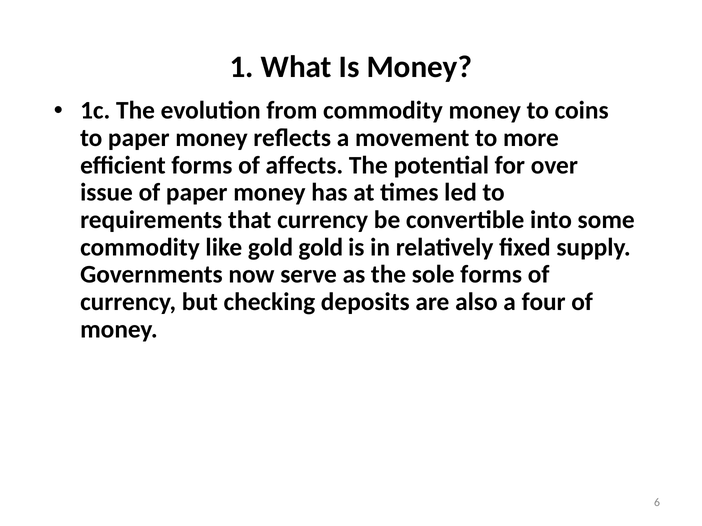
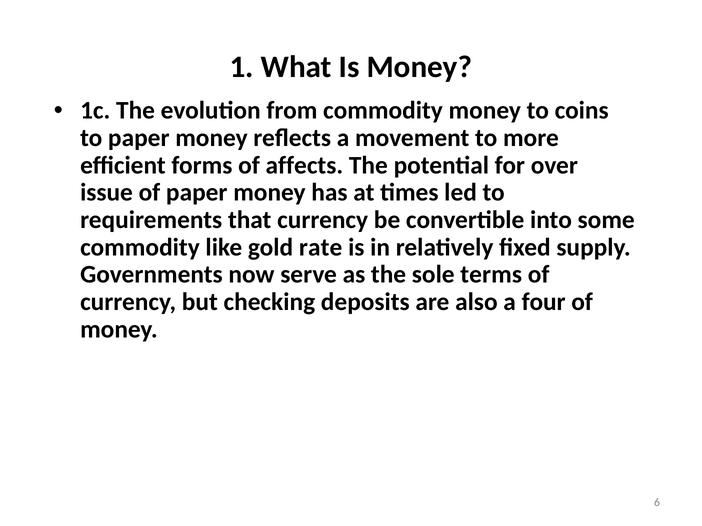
gold gold: gold -> rate (321, 247)
sole forms: forms -> terms (491, 275)
